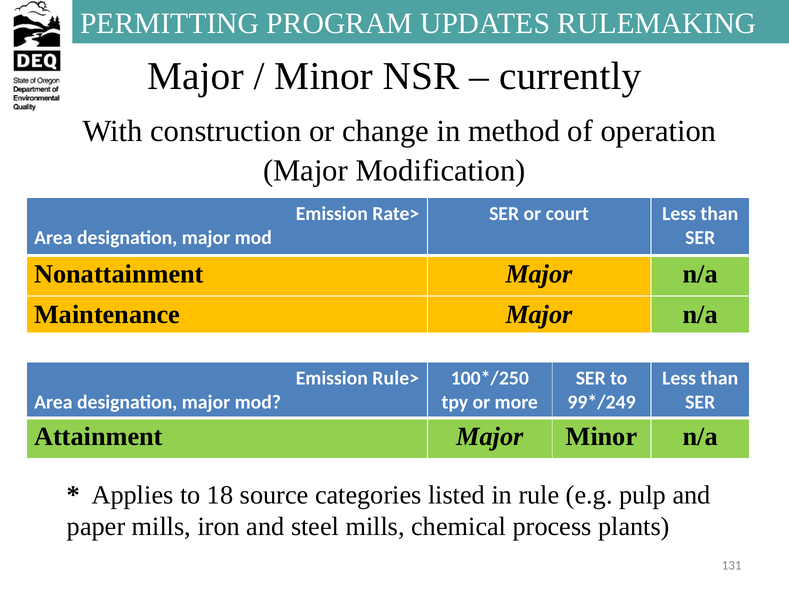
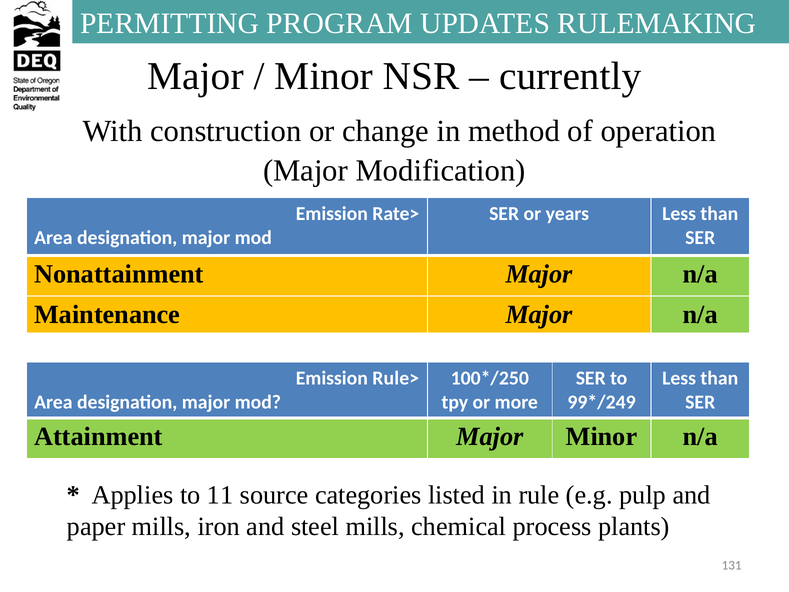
court: court -> years (567, 213)
18: 18 -> 11 (220, 495)
